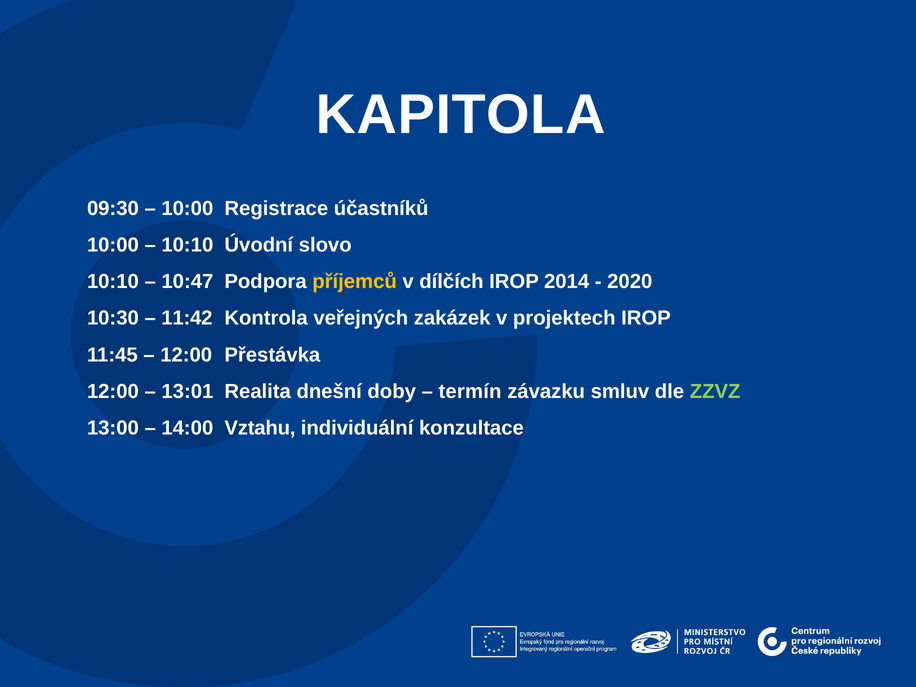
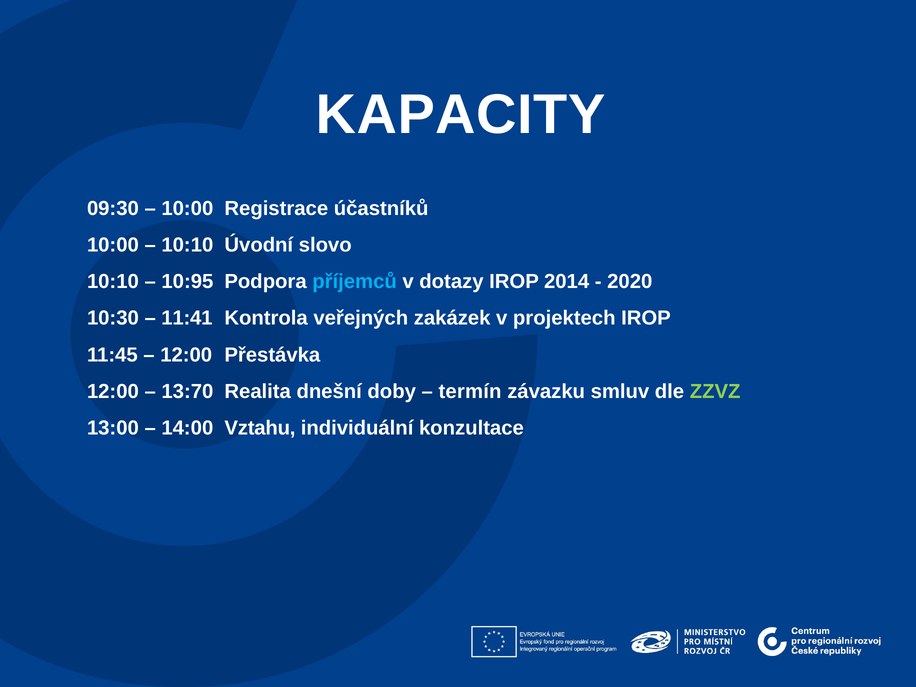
KAPITOLA: KAPITOLA -> KAPACITY (461, 115)
10:47: 10:47 -> 10:95 (187, 282)
příjemců colour: yellow -> light blue (355, 282)
dílčích: dílčích -> dotazy (451, 282)
11:42: 11:42 -> 11:41 (187, 318)
13:01: 13:01 -> 13:70 (187, 391)
